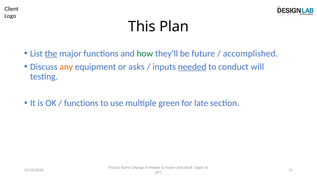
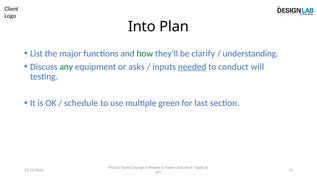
This: This -> Into (142, 27)
the underline: present -> none (51, 54)
future: future -> clarify (203, 54)
accomplished: accomplished -> understanding (250, 54)
any colour: orange -> green (66, 67)
functions: functions -> schedule (81, 103)
late: late -> last (201, 103)
